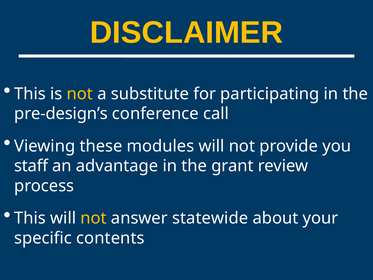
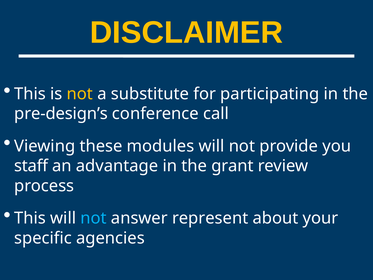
not colour: yellow -> light blue (94, 218)
statewide: statewide -> represent (210, 218)
contents: contents -> agencies (110, 238)
